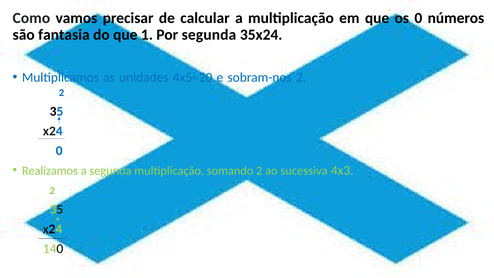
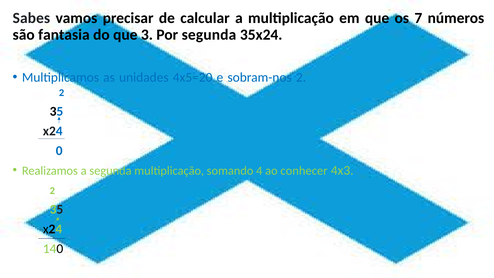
Como: Como -> Sabes (31, 18)
os 0: 0 -> 7 (418, 18)
1: 1 -> 3 (147, 35)
somando 2: 2 -> 4 (259, 171)
sucessiva: sucessiva -> conhecer (304, 171)
